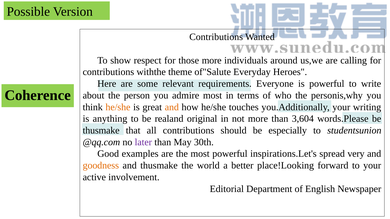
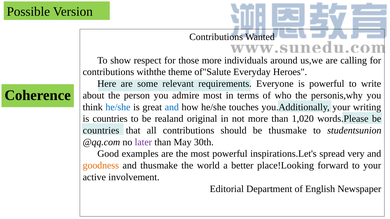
he/she colour: orange -> blue (118, 107)
and colour: orange -> blue (172, 107)
is anything: anything -> countries (110, 119)
3,604: 3,604 -> 1,020 (303, 119)
thusmake: thusmake -> countries (101, 131)
be especially: especially -> thusmake (288, 131)
